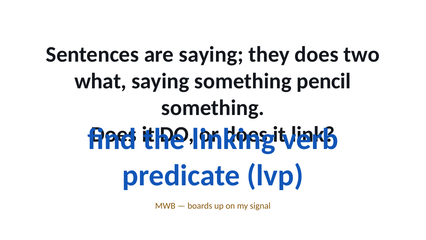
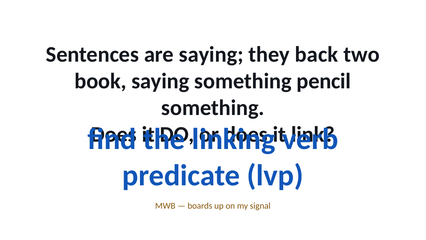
they does: does -> back (316, 54)
what: what -> book (101, 81)
